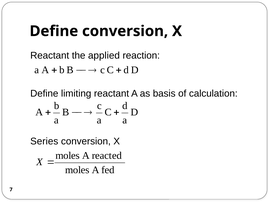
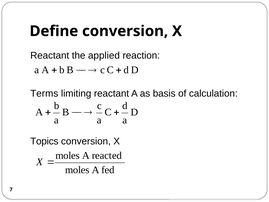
Define: Define -> Terms (44, 93)
Series: Series -> Topics (44, 141)
